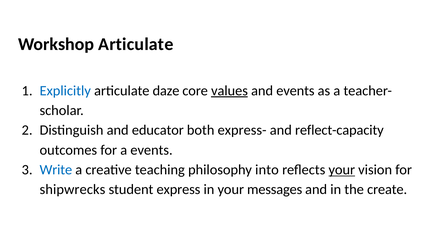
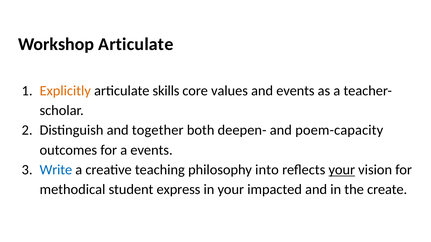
Explicitly colour: blue -> orange (65, 91)
daze: daze -> skills (166, 91)
values underline: present -> none (229, 91)
educator: educator -> together (158, 130)
express-: express- -> deepen- (242, 130)
reflect-capacity: reflect-capacity -> poem-capacity (339, 130)
shipwrecks: shipwrecks -> methodical (73, 190)
messages: messages -> impacted (275, 190)
